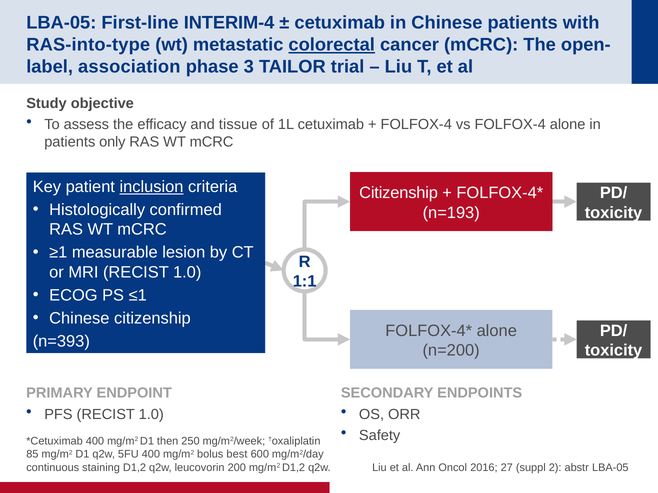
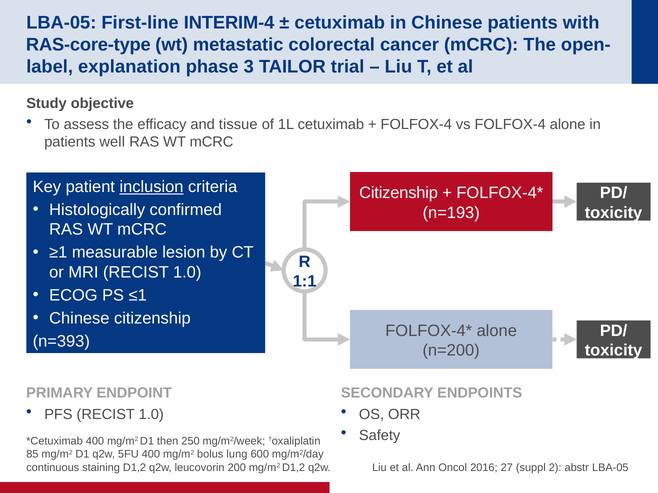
RAS-into-type: RAS-into-type -> RAS-core-type (88, 45)
colorectal underline: present -> none (332, 45)
association: association -> explanation (129, 67)
only: only -> well (112, 142)
best: best -> lung (237, 455)
